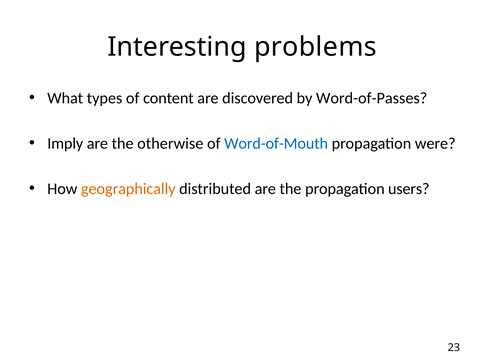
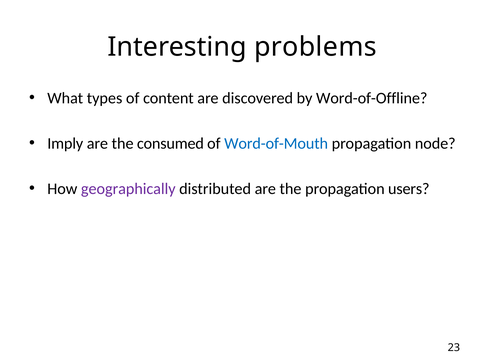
Word-of-Passes: Word-of-Passes -> Word-of-Offline (372, 98)
otherwise: otherwise -> consumed (170, 143)
were: were -> node (435, 143)
geographically colour: orange -> purple (128, 189)
